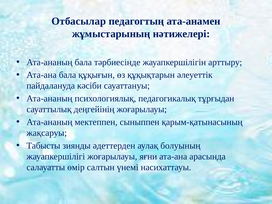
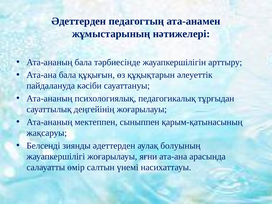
Отбасылар: Отбасылар -> Әдеттерден (79, 21)
Табысты: Табысты -> Белсенді (43, 146)
